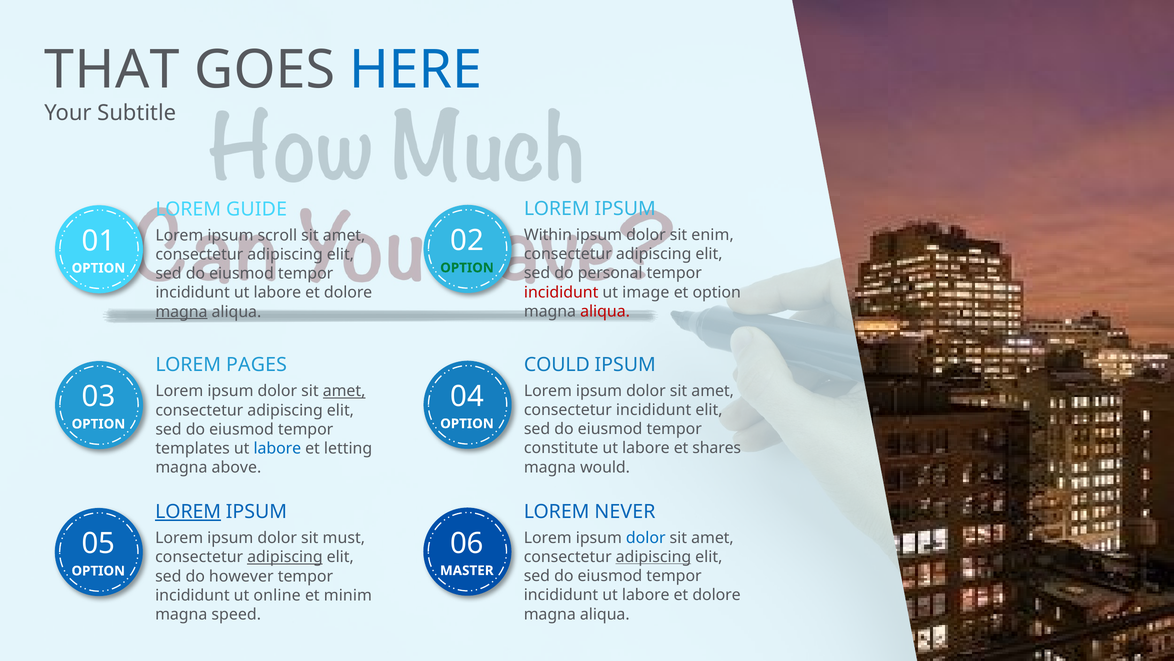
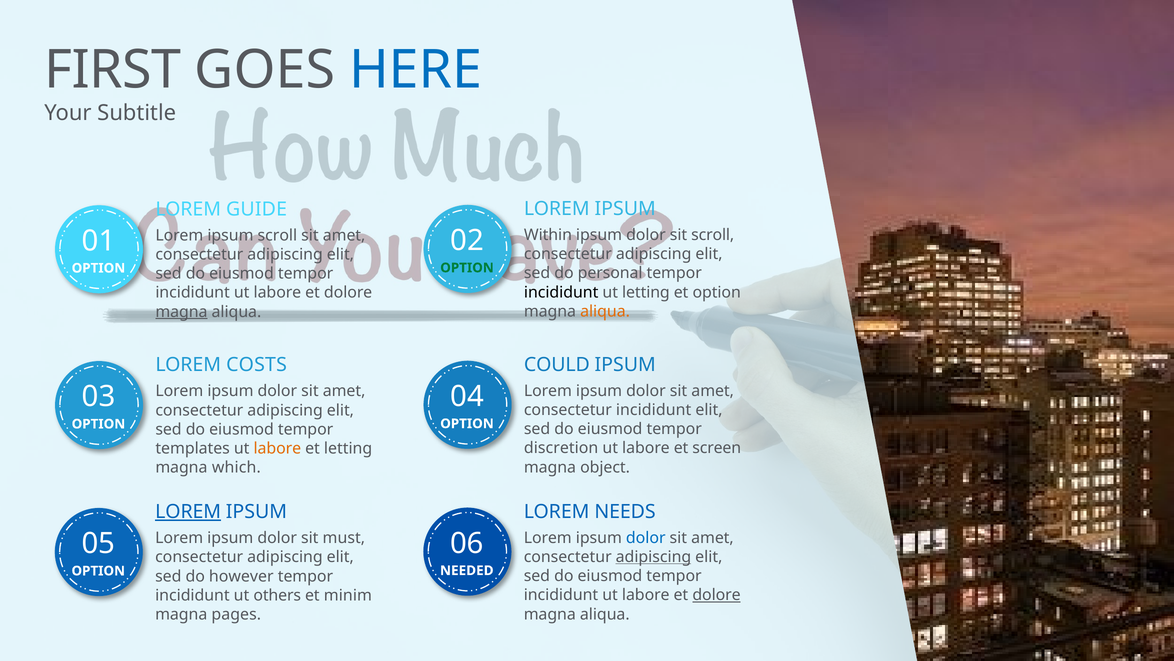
THAT: THAT -> FIRST (113, 70)
sit enim: enim -> scroll (713, 235)
incididunt colour: red -> black (561, 292)
ut image: image -> letting (646, 292)
aliqua colour: red -> orange (605, 311)
PAGES: PAGES -> COSTS (257, 365)
amet underline: present -> none (344, 391)
constitute: constitute -> discretion (561, 448)
shares: shares -> screen (717, 448)
labore colour: blue -> orange (277, 448)
would: would -> object (605, 467)
above: above -> which (236, 467)
NEVER: NEVER -> NEEDS (625, 511)
adipiscing underline: present -> none (285, 557)
MASTER: MASTER -> NEEDED (467, 570)
dolore underline: none -> present (717, 595)
online: online -> others (277, 595)
speed: speed -> pages (236, 614)
